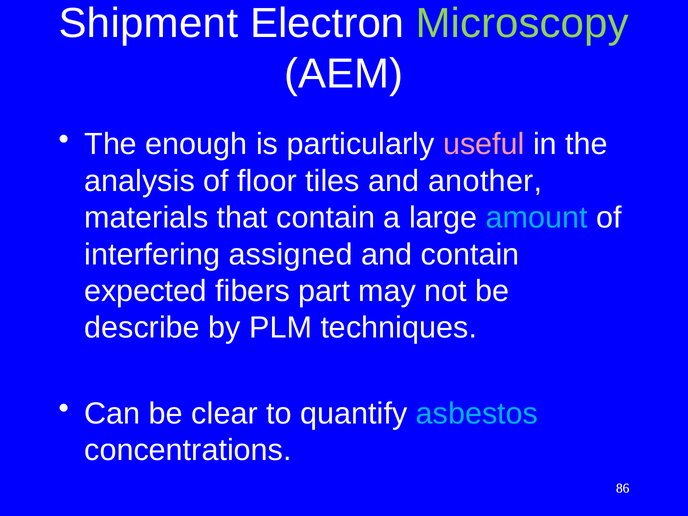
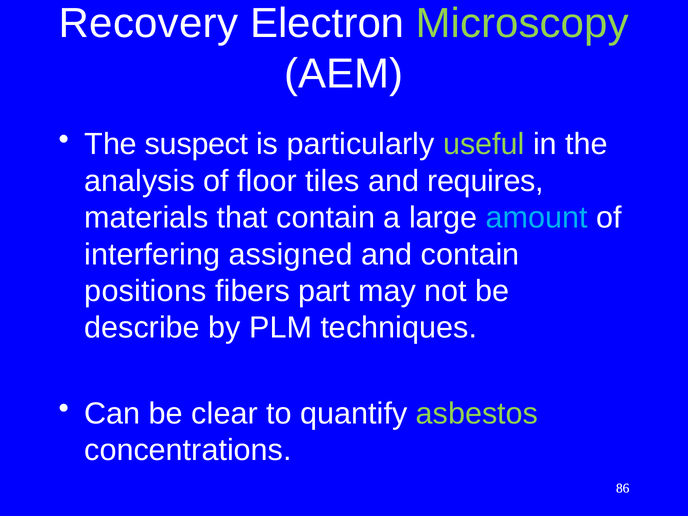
Shipment: Shipment -> Recovery (148, 24)
enough: enough -> suspect (197, 144)
useful colour: pink -> light green (484, 144)
another: another -> requires (486, 181)
expected: expected -> positions (145, 291)
asbestos colour: light blue -> light green (477, 414)
